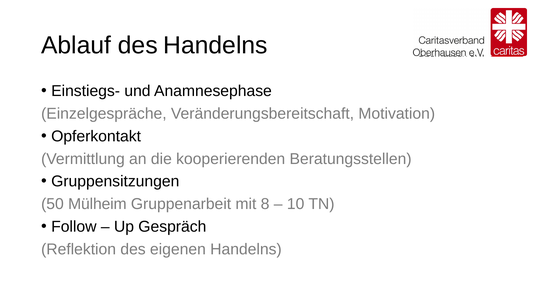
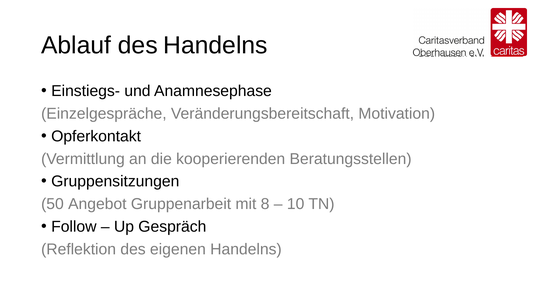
Mülheim: Mülheim -> Angebot (97, 204)
